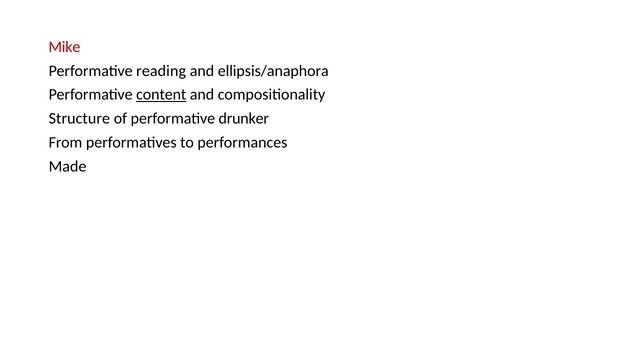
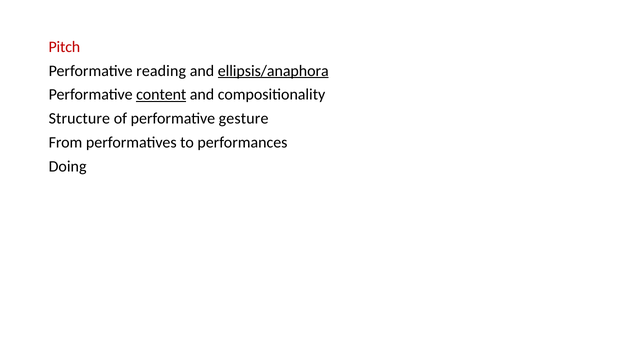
Mike: Mike -> Pitch (64, 47)
ellipsis/anaphora underline: none -> present (273, 71)
drunker: drunker -> gesture (244, 119)
Made: Made -> Doing (68, 166)
